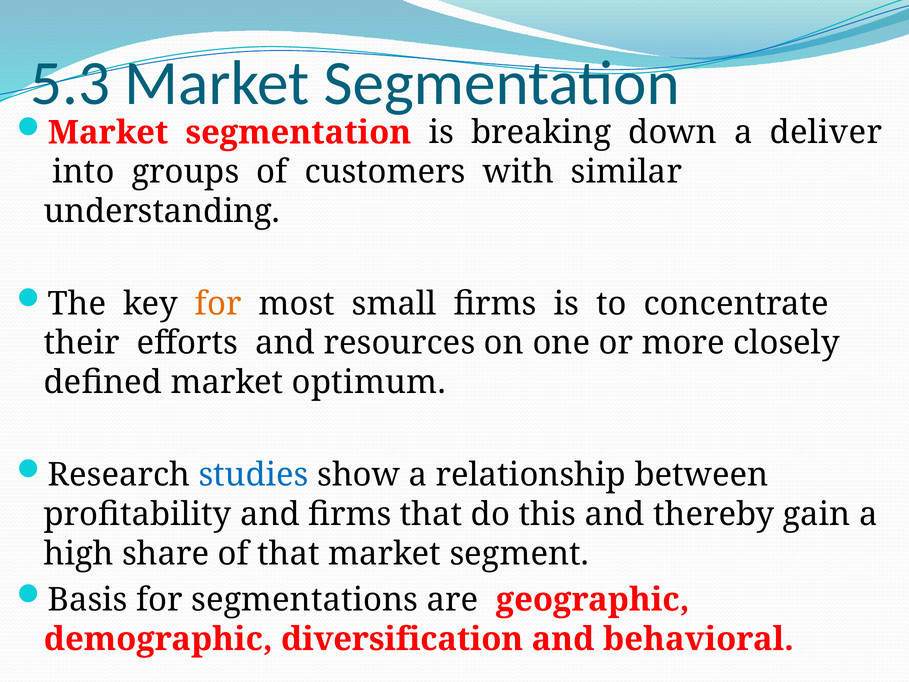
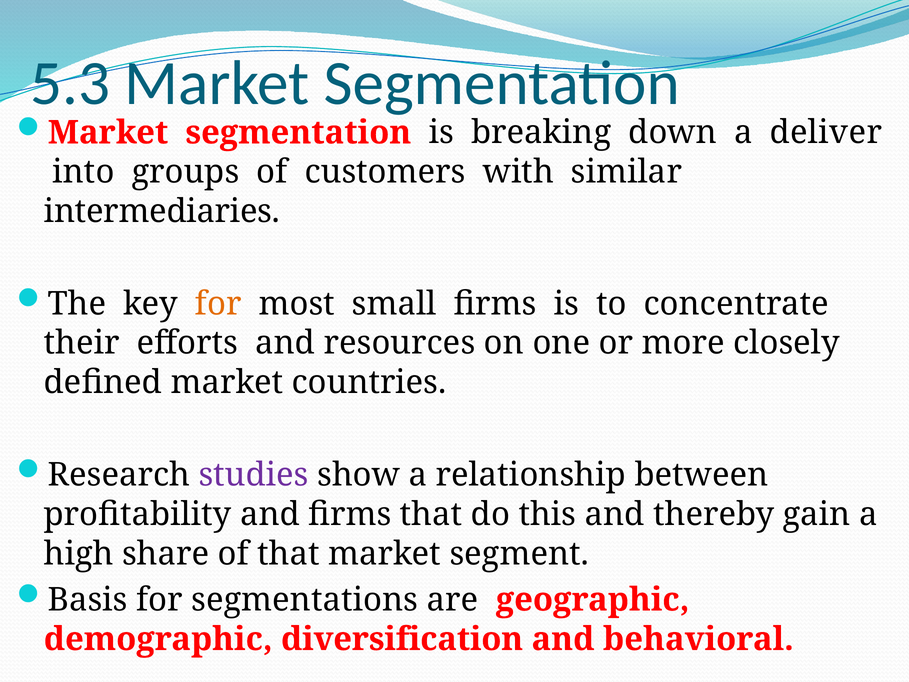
understanding: understanding -> intermediaries (162, 212)
optimum: optimum -> countries (369, 383)
studies colour: blue -> purple (254, 475)
